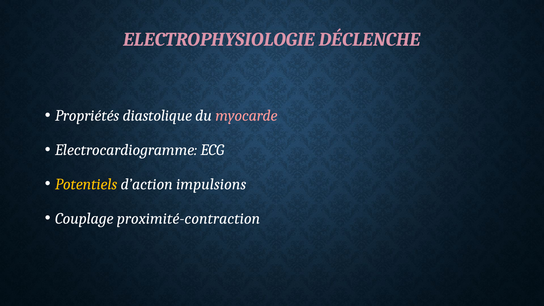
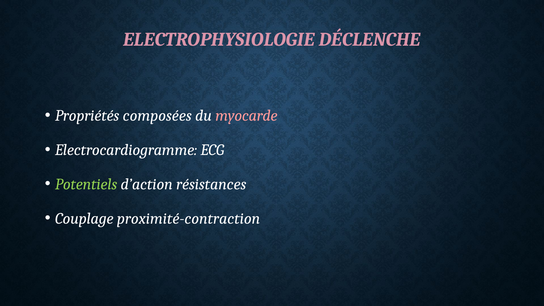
diastolique: diastolique -> composées (157, 116)
Potentiels colour: yellow -> light green (86, 184)
impulsions: impulsions -> résistances (211, 184)
